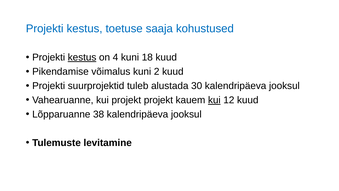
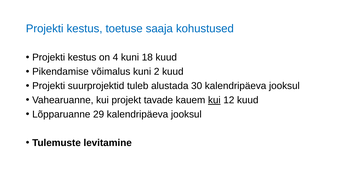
kestus underline: present -> none (82, 57)
projekt projekt: projekt -> tavade (158, 100)
38: 38 -> 29 (99, 114)
